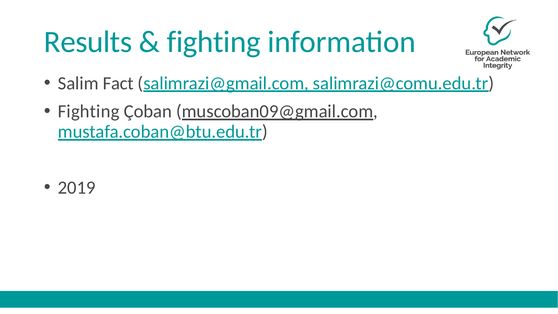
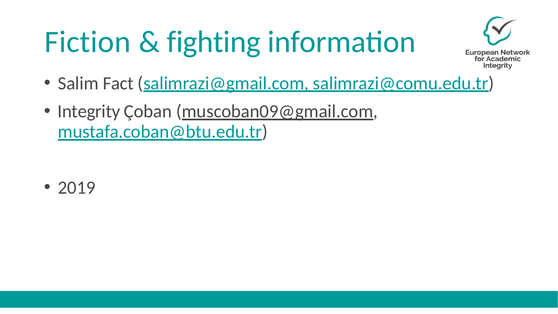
Results: Results -> Fiction (88, 42)
Fighting: Fighting -> Integrity (89, 111)
